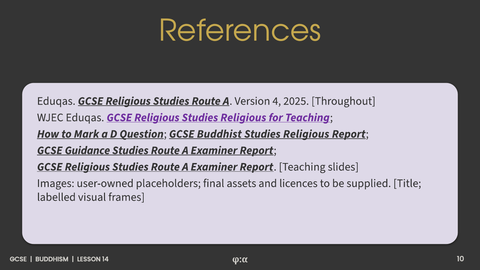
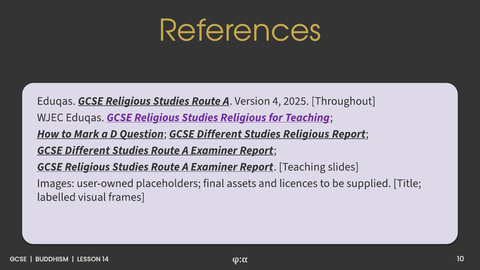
Buddhist: Buddhist -> Different (219, 134)
GCSE Guidance: Guidance -> Different (87, 150)
